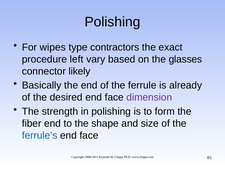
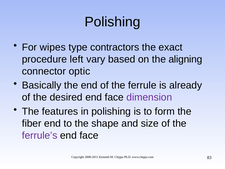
glasses: glasses -> aligning (185, 59)
likely: likely -> optic (79, 71)
strength: strength -> features (60, 111)
ferrule’s colour: blue -> purple (40, 135)
